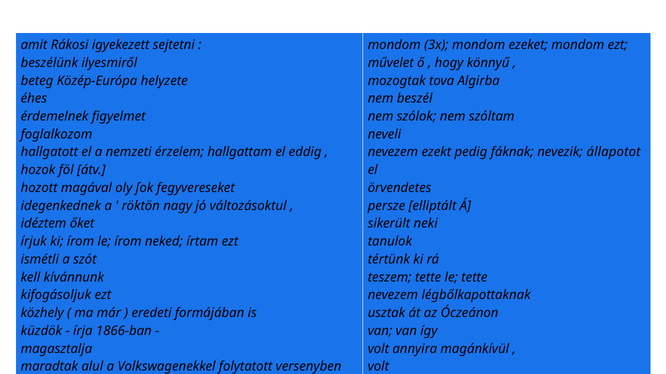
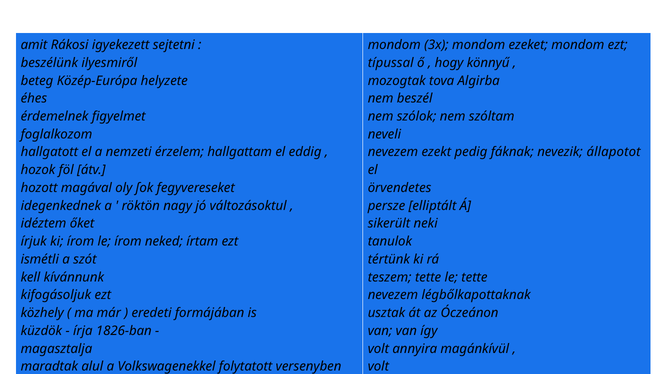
művelet: művelet -> típussal (391, 63)
1866-ban: 1866-ban -> 1826-ban (124, 331)
